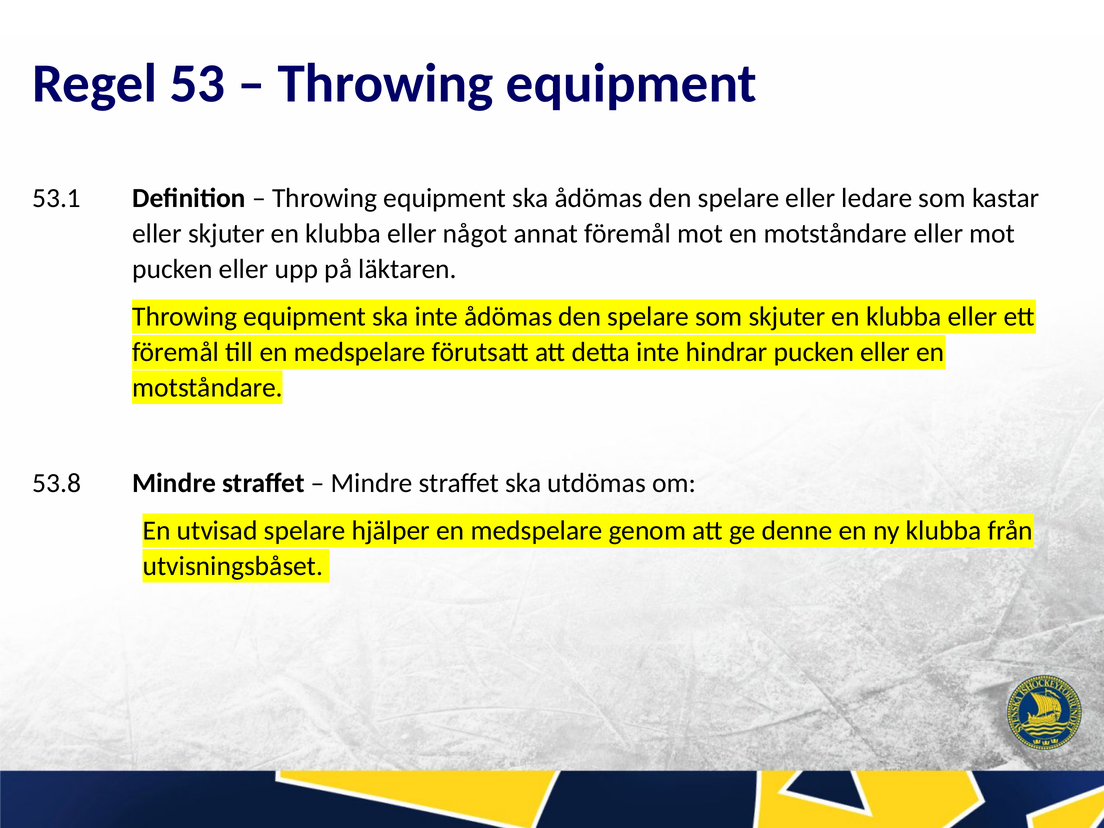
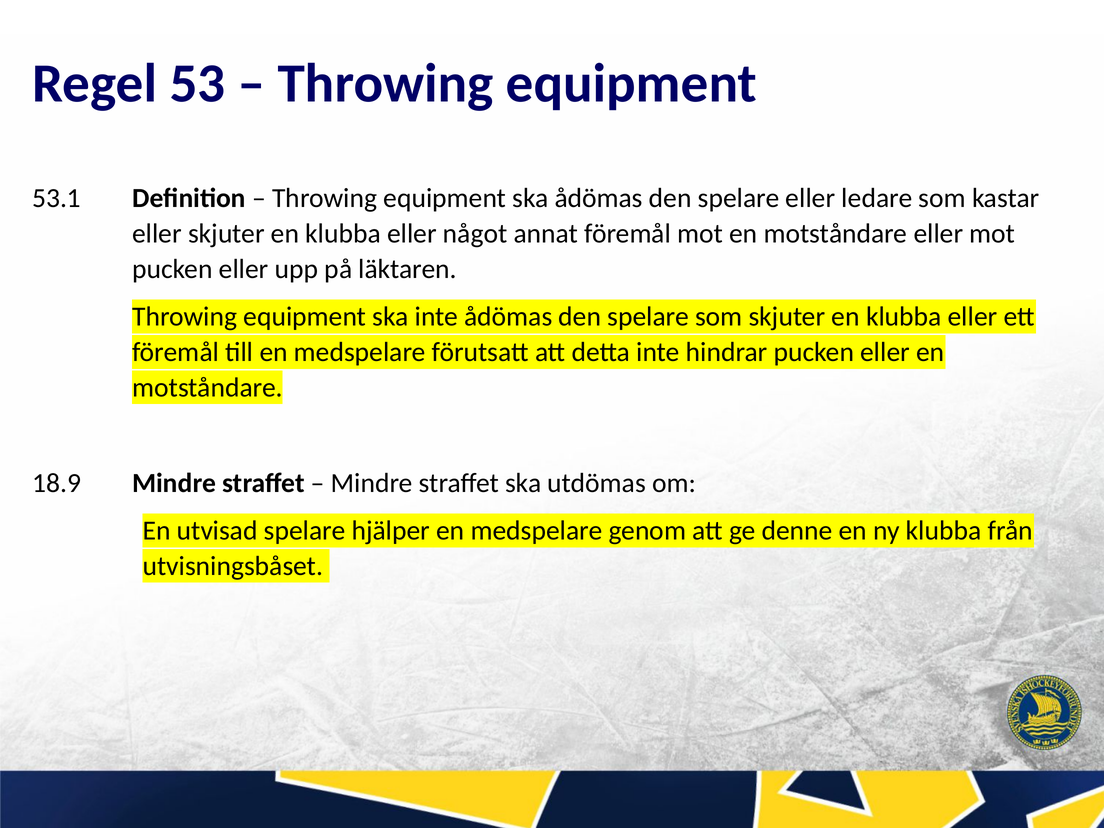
53.8: 53.8 -> 18.9 (57, 483)
